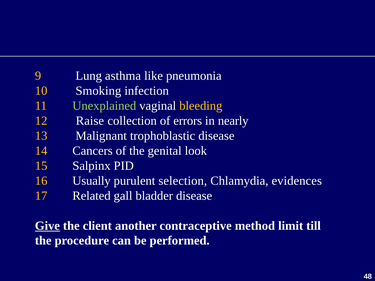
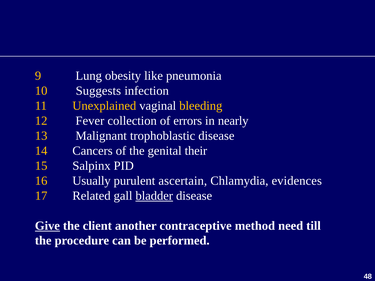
asthma: asthma -> obesity (123, 76)
Smoking: Smoking -> Suggests (98, 91)
Unexplained colour: light green -> yellow (104, 106)
Raise: Raise -> Fever (90, 121)
look: look -> their (196, 151)
selection: selection -> ascertain (183, 181)
bladder underline: none -> present (154, 196)
limit: limit -> need (291, 226)
